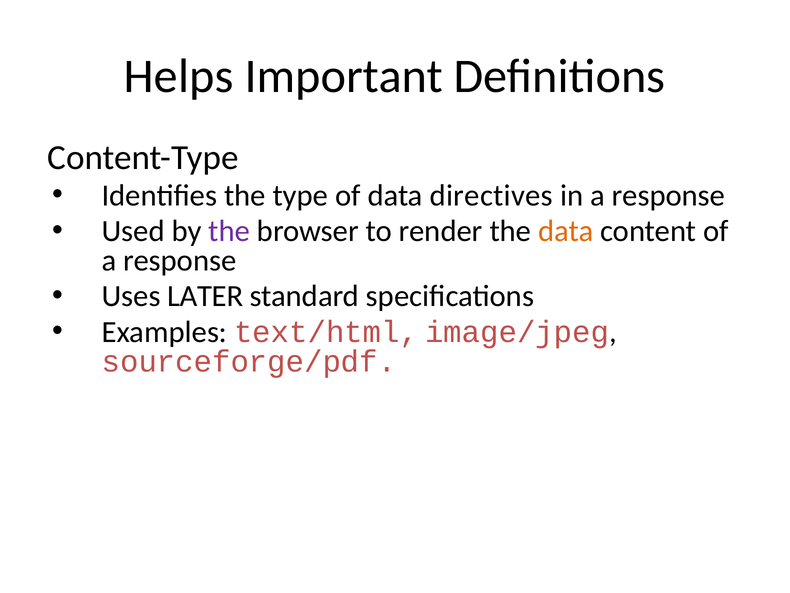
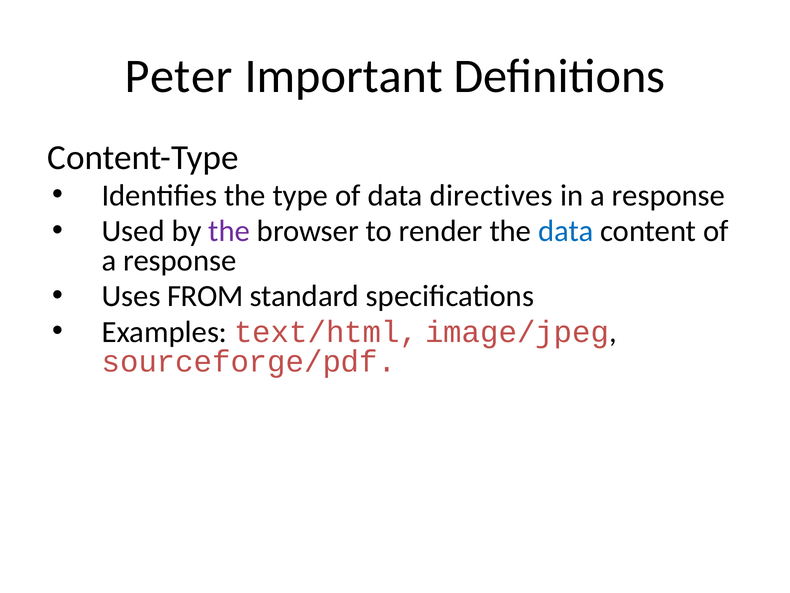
Helps: Helps -> Peter (179, 76)
data colour: orange -> blue (566, 231)
LATER: LATER -> FROM (205, 296)
